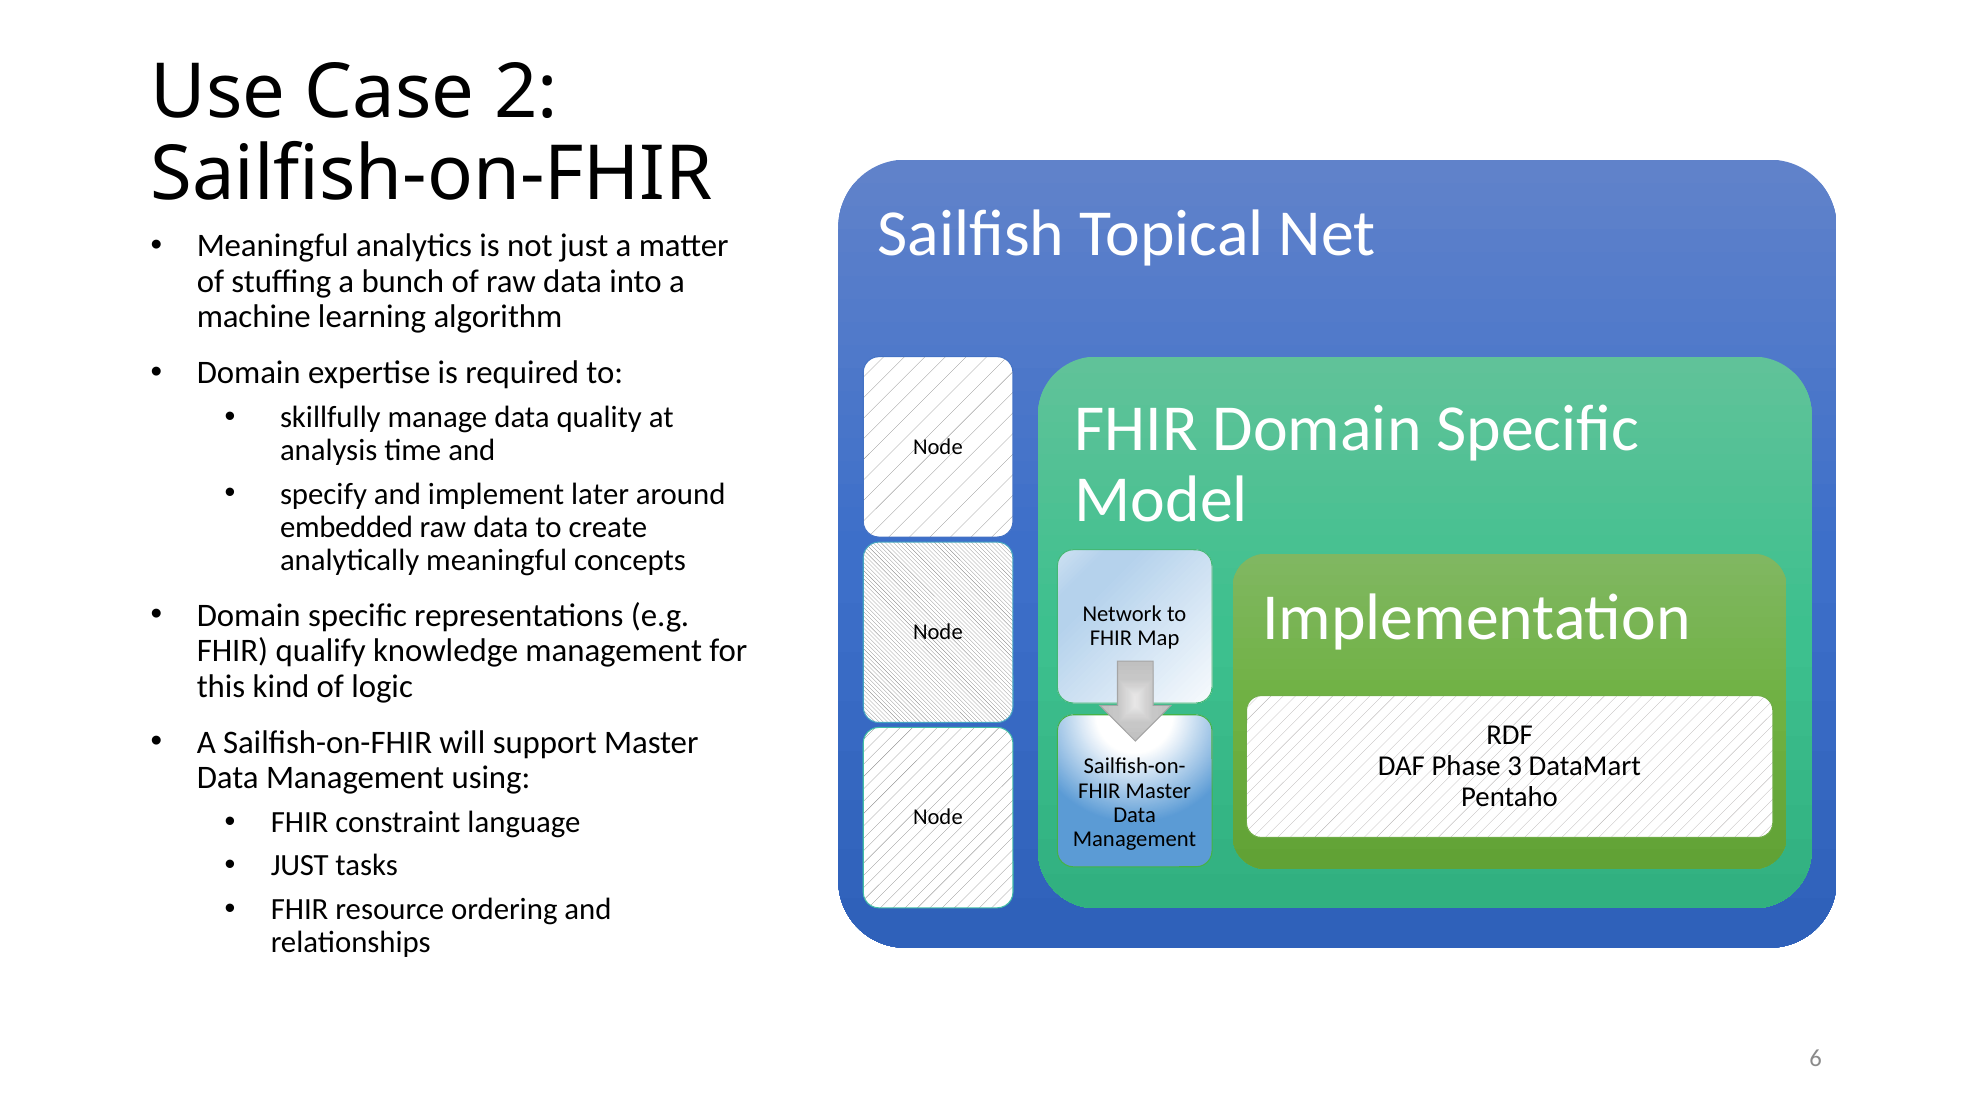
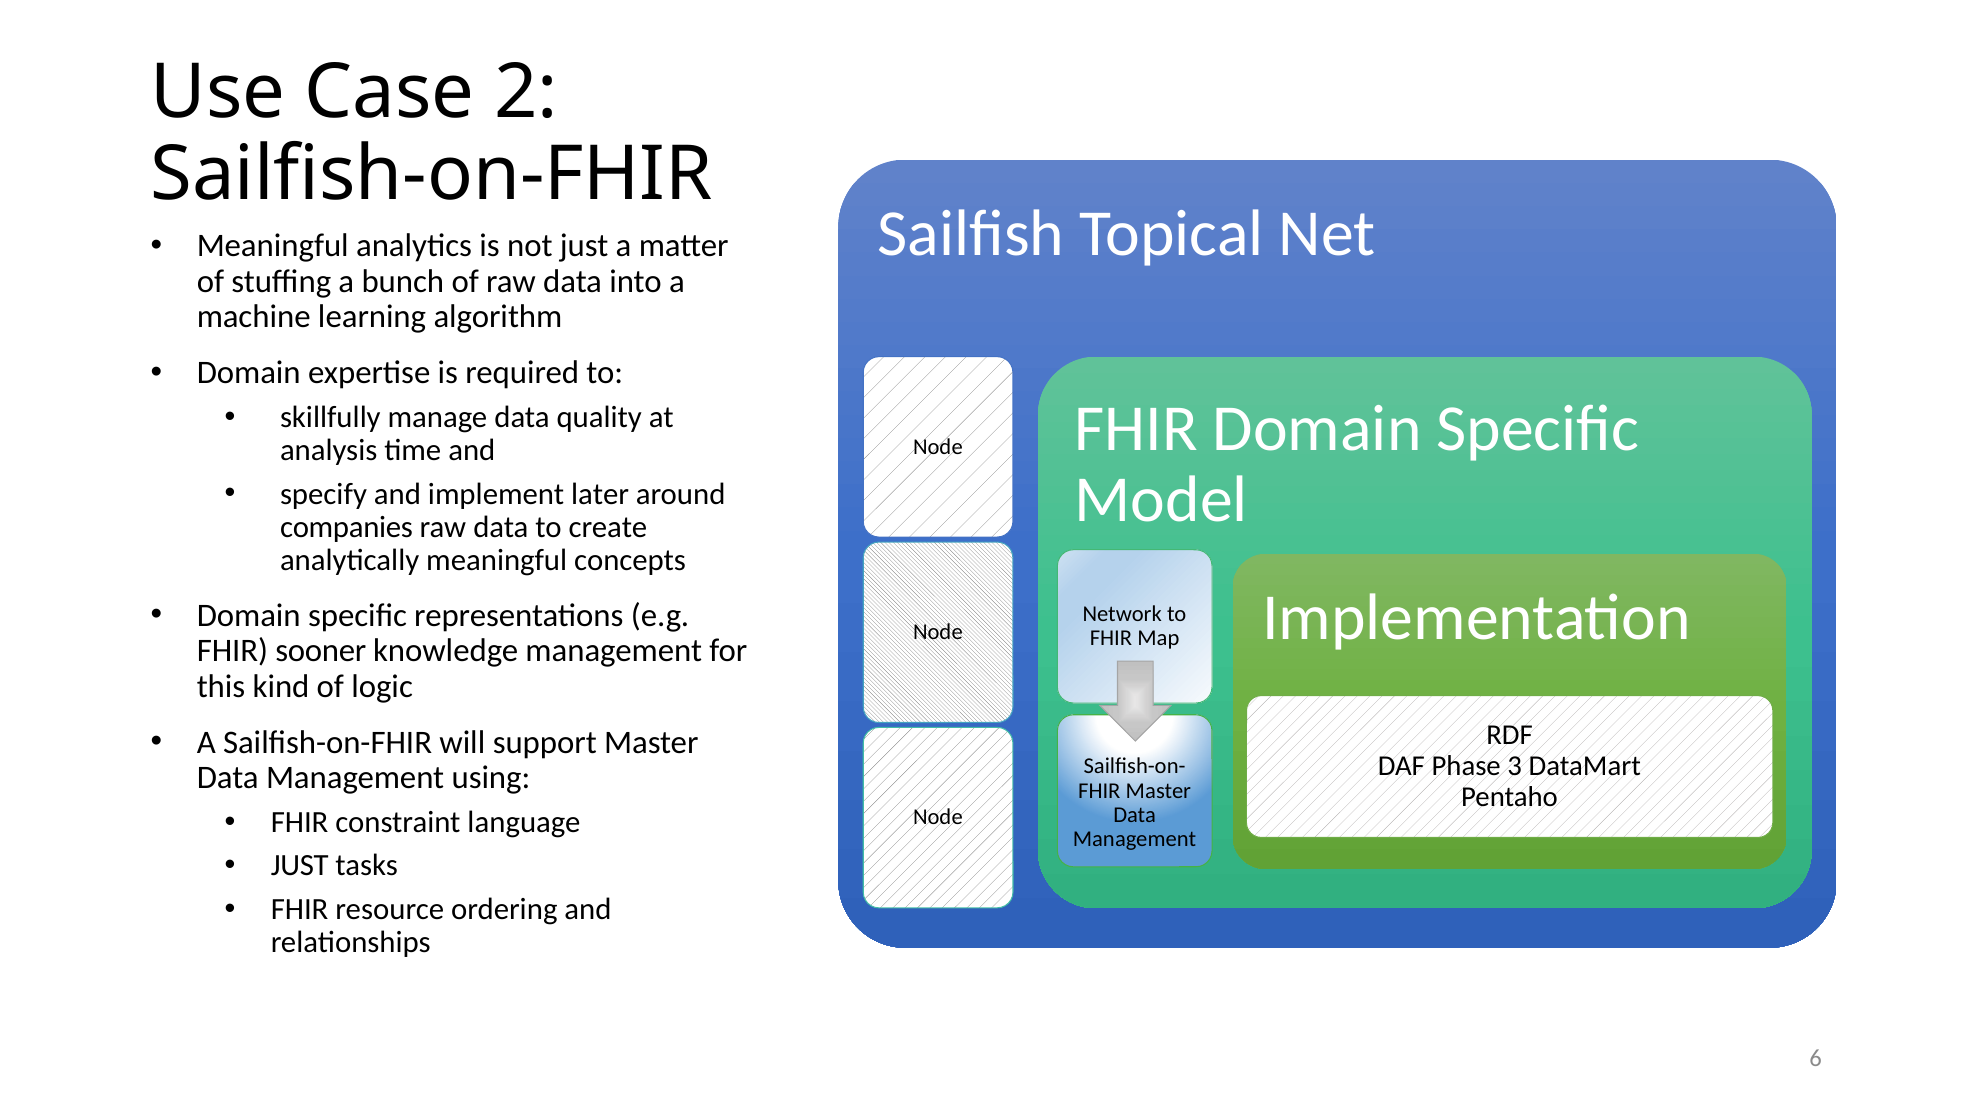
embedded: embedded -> companies (347, 527)
qualify: qualify -> sooner (321, 651)
